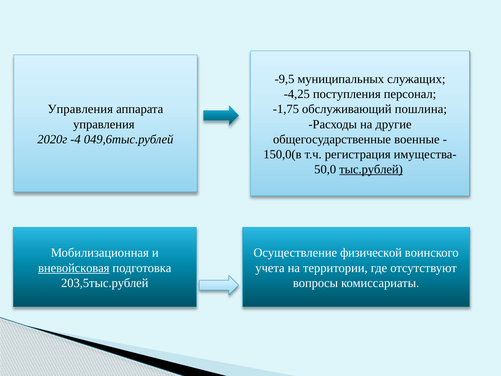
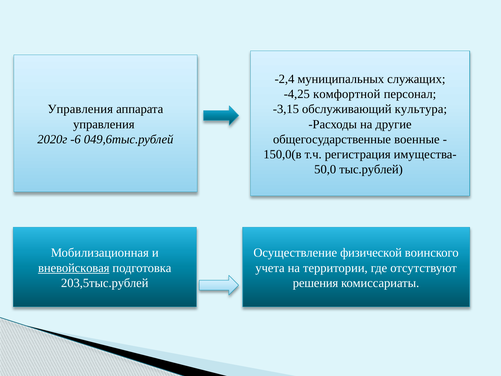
-9,5: -9,5 -> -2,4 (284, 79)
поступления: поступления -> комфортной (347, 94)
-1,75: -1,75 -> -3,15 (286, 109)
пошлина: пошлина -> культура (421, 109)
-4: -4 -> -6 (76, 139)
тыс.рублей underline: present -> none (371, 169)
вопросы: вопросы -> решения (316, 283)
